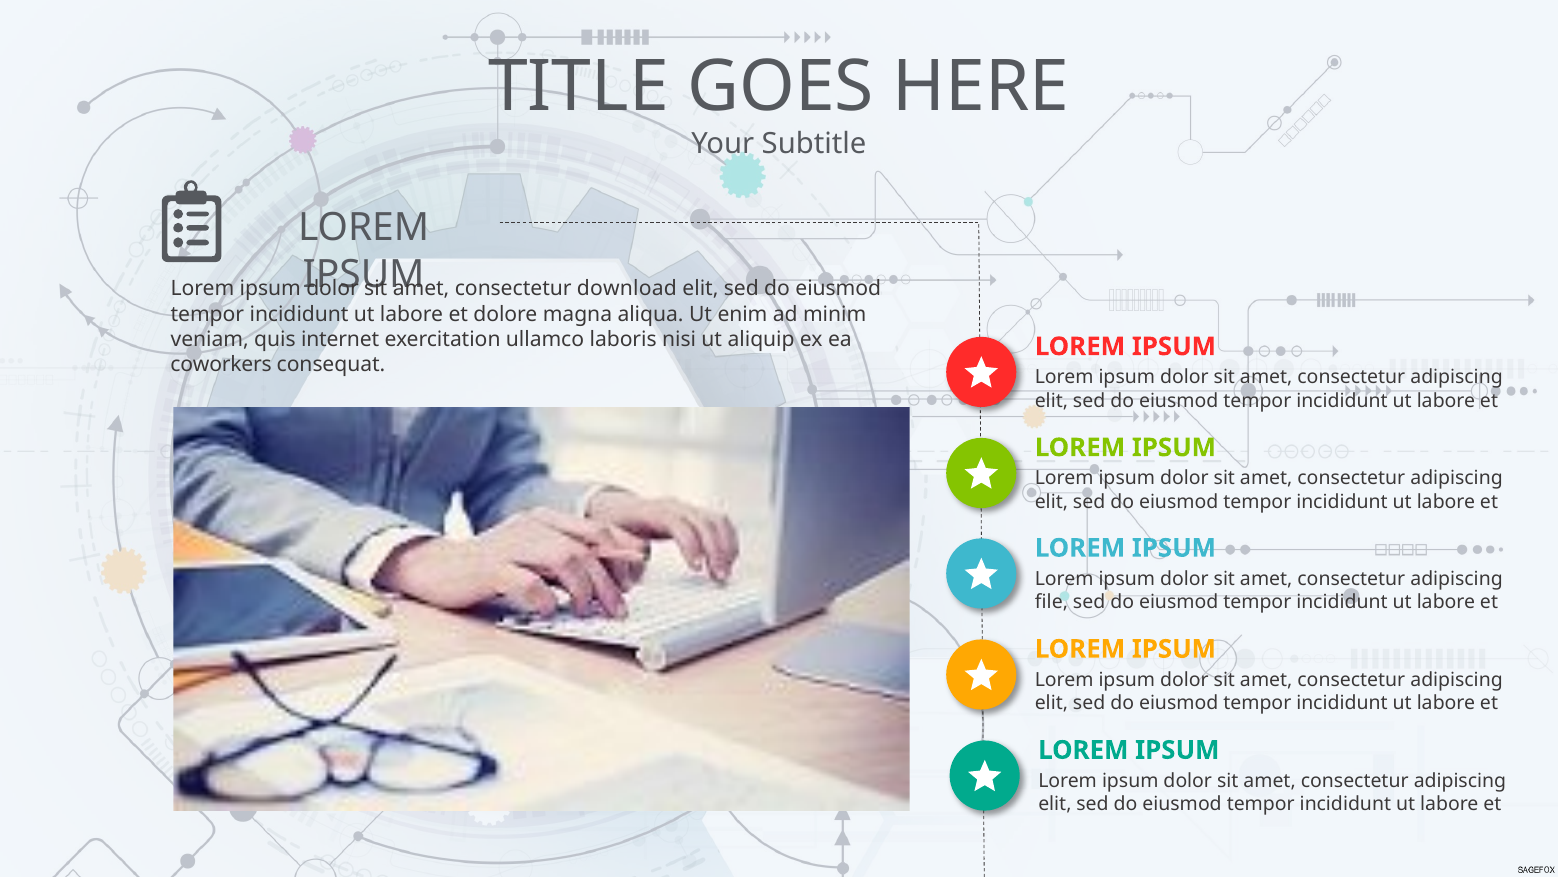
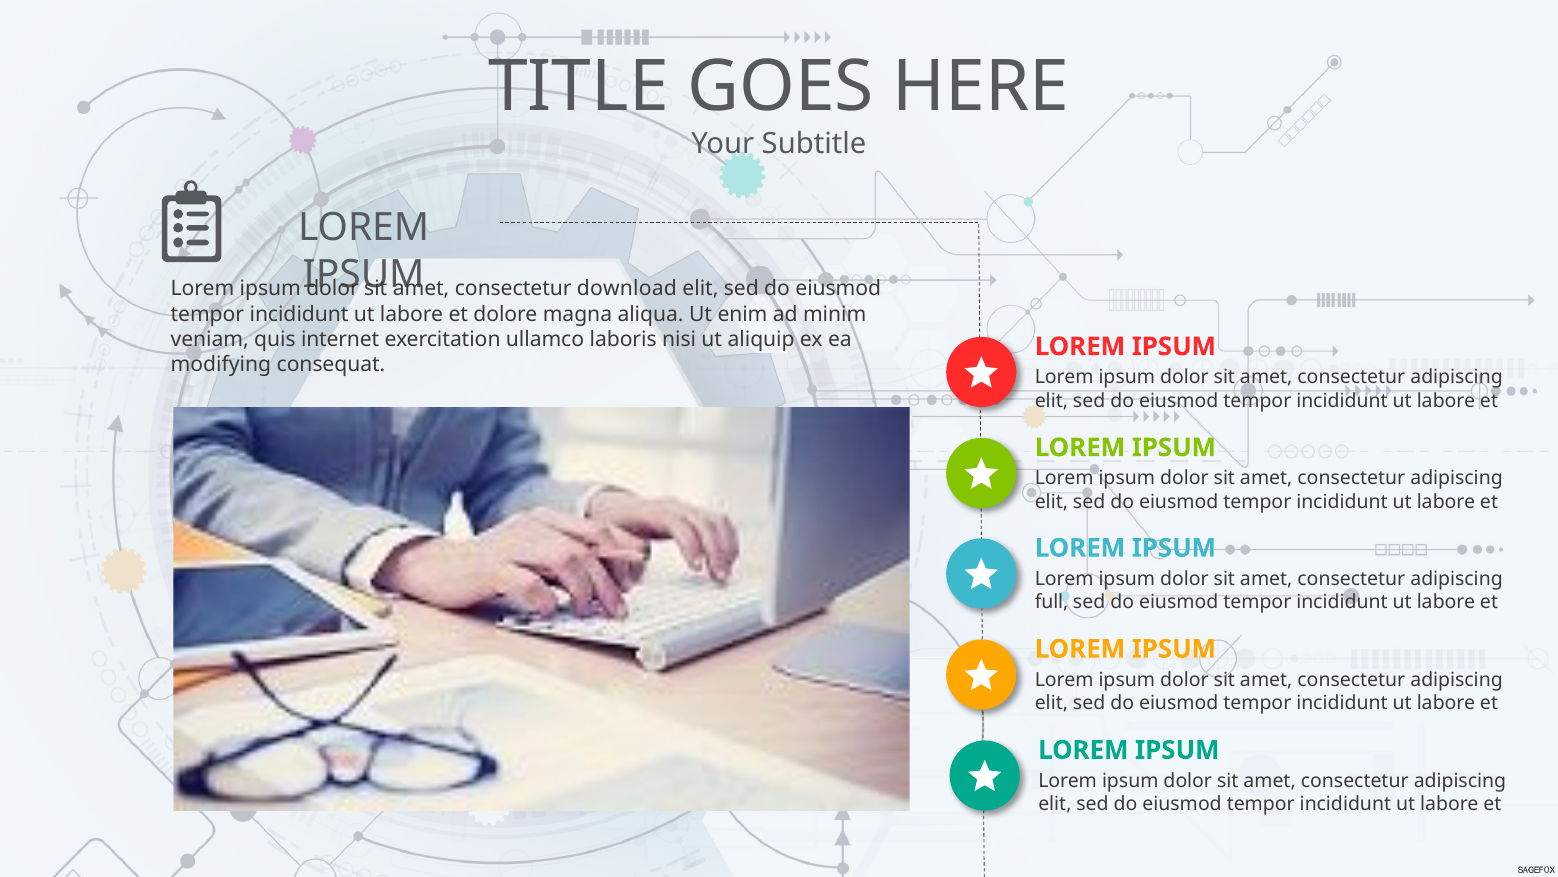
coworkers: coworkers -> modifying (221, 365)
file: file -> full (1052, 602)
